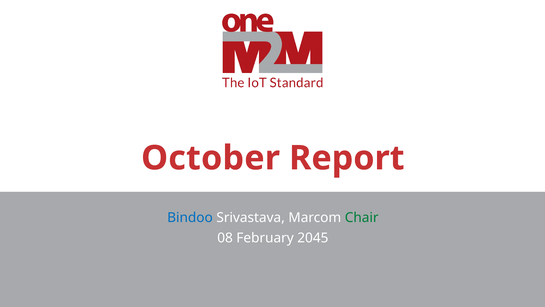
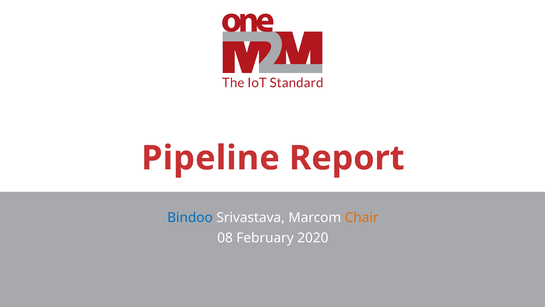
October: October -> Pipeline (211, 158)
Chair colour: green -> orange (362, 217)
2045: 2045 -> 2020 (313, 238)
